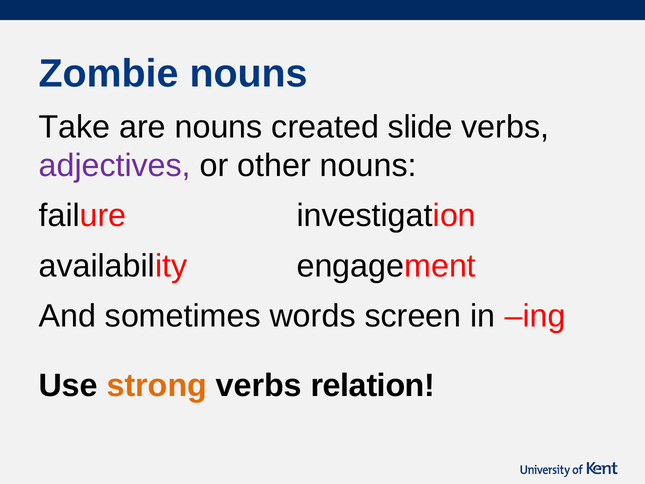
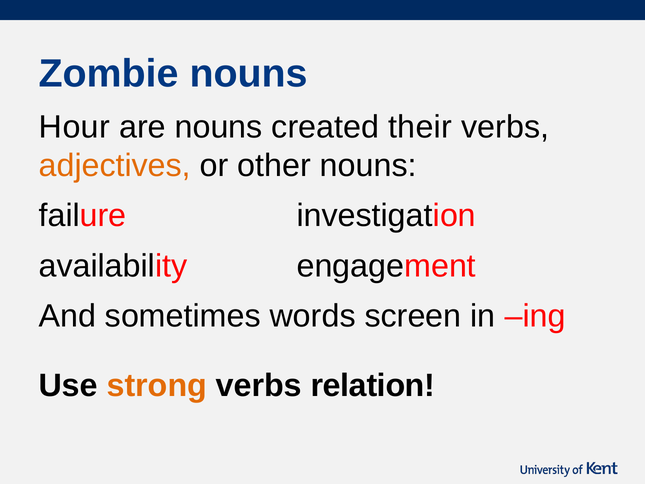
Take: Take -> Hour (74, 127)
slide: slide -> their (420, 127)
adjectives colour: purple -> orange (115, 166)
